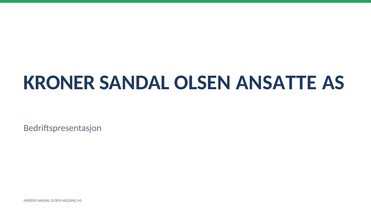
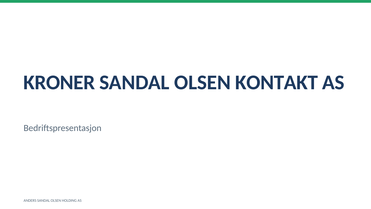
ANSATTE: ANSATTE -> KONTAKT (277, 82)
